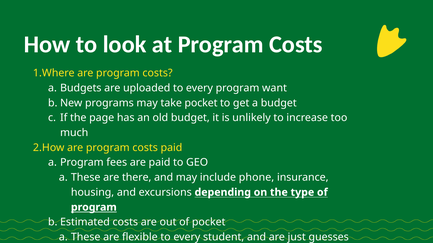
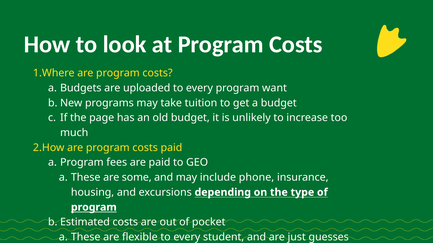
take pocket: pocket -> tuition (201, 103)
there: there -> some (137, 178)
